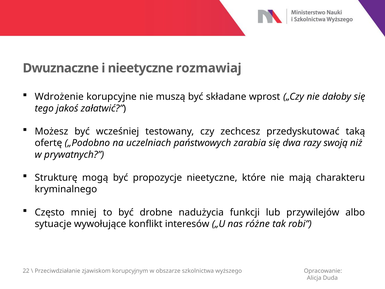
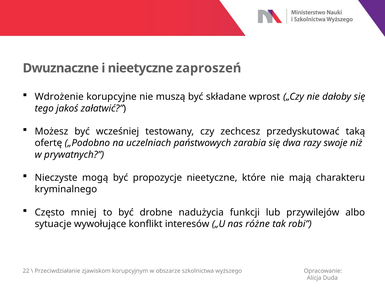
rozmawiaj: rozmawiaj -> zaproszeń (209, 68)
swoją: swoją -> swoje (336, 143)
Strukturę: Strukturę -> Nieczyste (56, 178)
